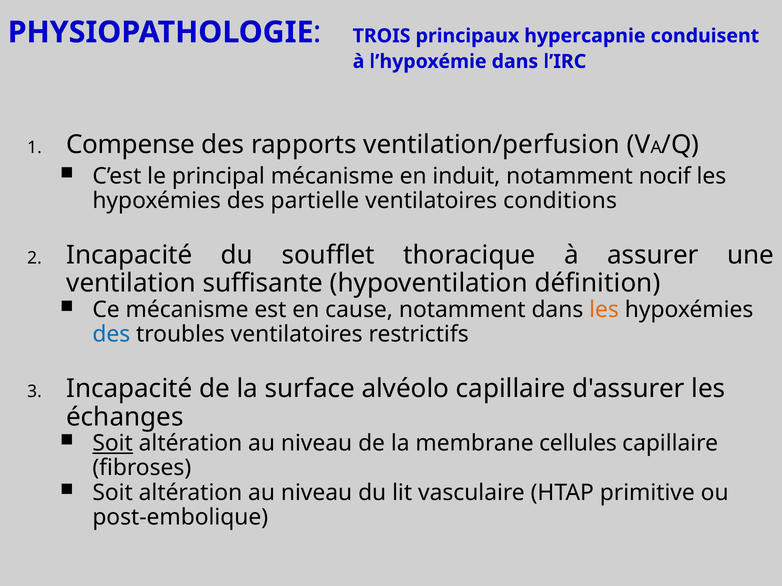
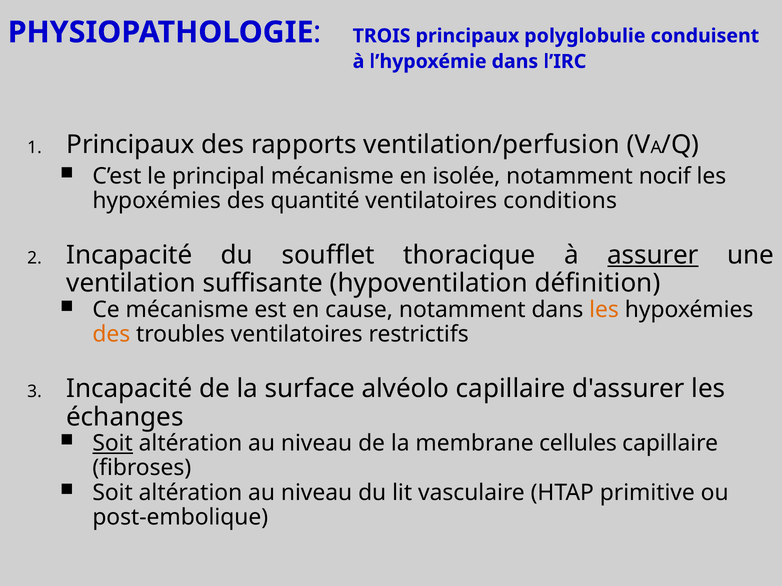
hypercapnie: hypercapnie -> polyglobulie (585, 36)
Compense: Compense -> Principaux (130, 145)
induit: induit -> isolée (466, 176)
partielle: partielle -> quantité (315, 201)
assurer underline: none -> present (653, 255)
des colour: blue -> orange (111, 335)
